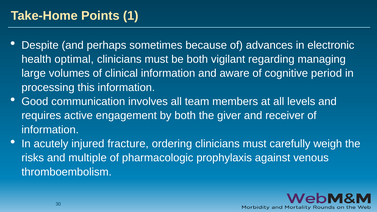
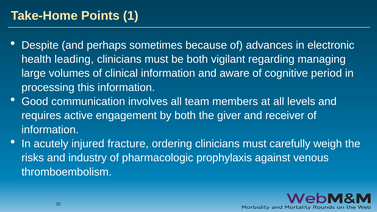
optimal: optimal -> leading (74, 59)
multiple: multiple -> industry (88, 158)
